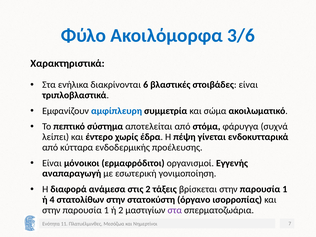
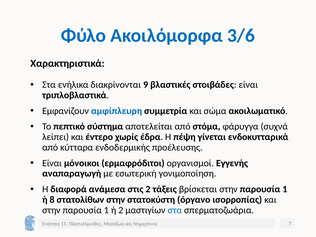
6: 6 -> 9 (146, 85)
4: 4 -> 8 (52, 200)
στα colour: purple -> blue (175, 210)
